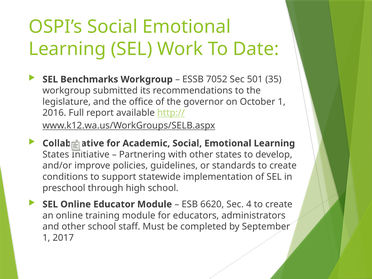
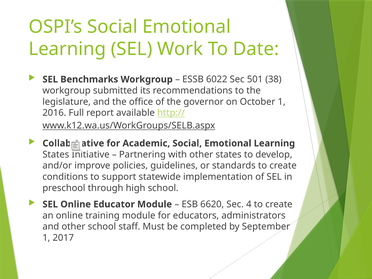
7052: 7052 -> 6022 (217, 79)
35: 35 -> 38 (273, 79)
